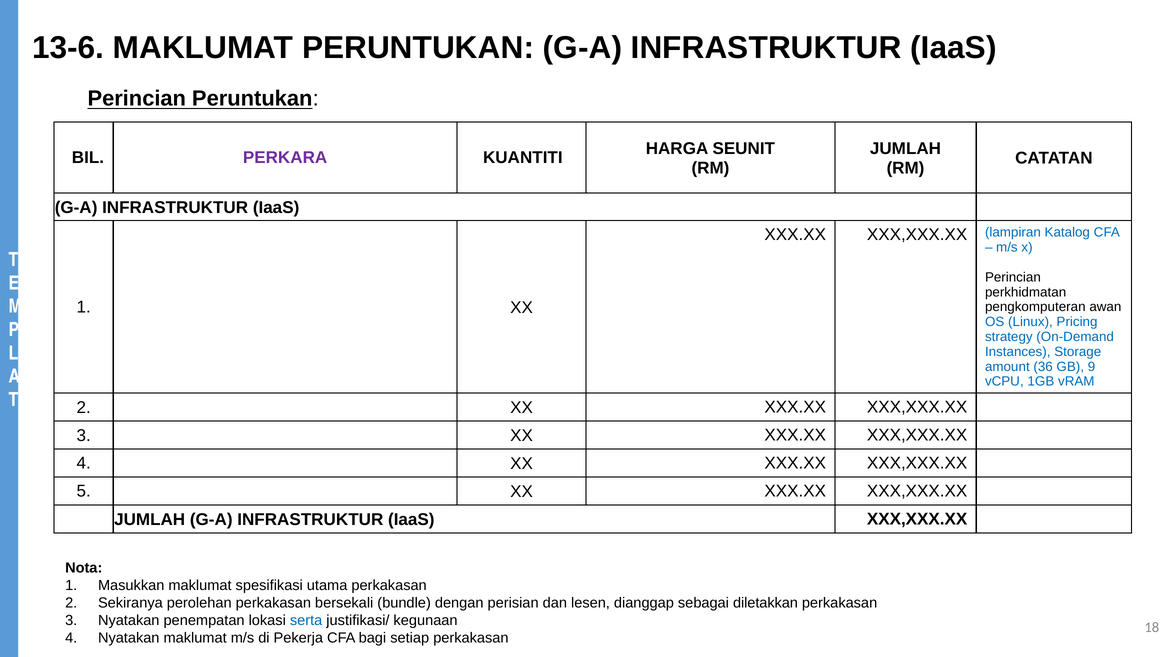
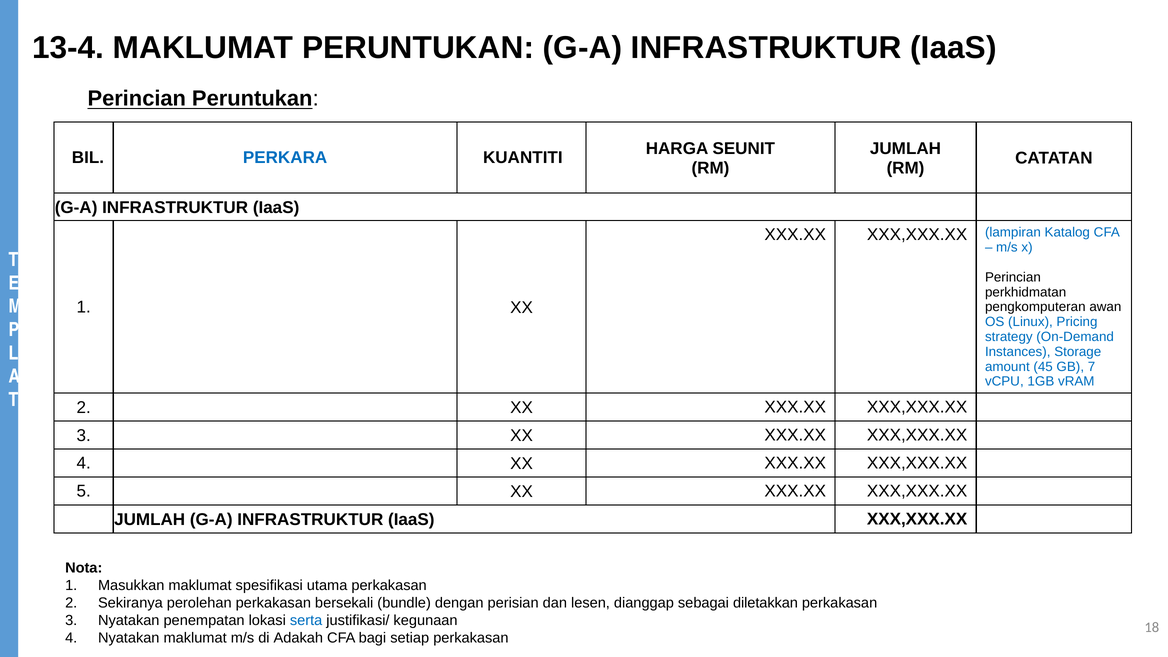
13-6: 13-6 -> 13-4 (68, 48)
PERKARA colour: purple -> blue (285, 158)
36: 36 -> 45 (1043, 367)
9: 9 -> 7 (1092, 367)
Pekerja: Pekerja -> Adakah (298, 638)
